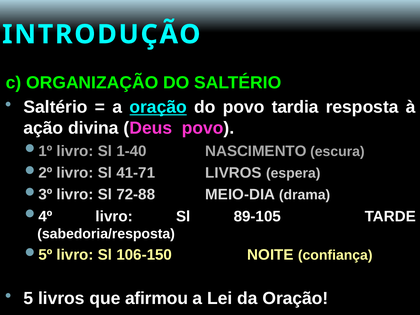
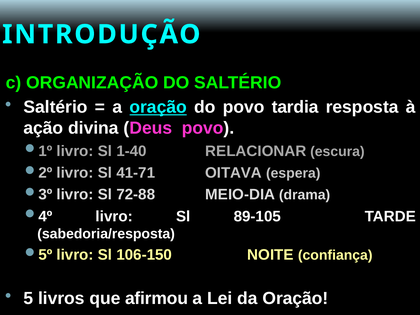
NASCIMENTO: NASCIMENTO -> RELACIONAR (256, 151)
41-71 LIVROS: LIVROS -> OITAVA (234, 173)
